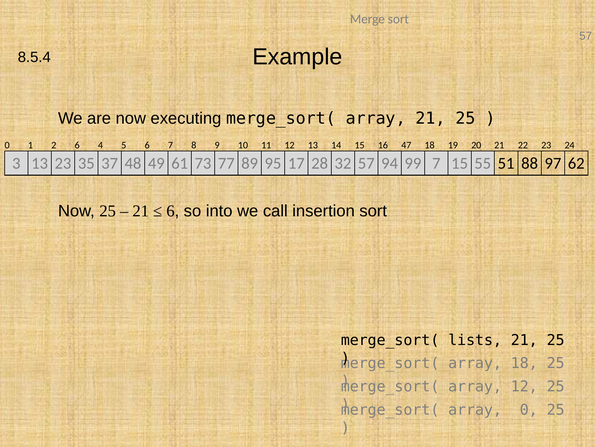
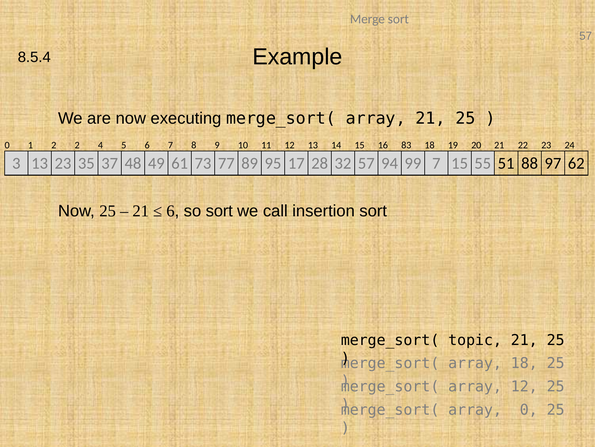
2 6: 6 -> 2 (77, 145)
47: 47 -> 83 (406, 145)
so into: into -> sort (219, 211)
lists: lists -> topic (475, 340)
